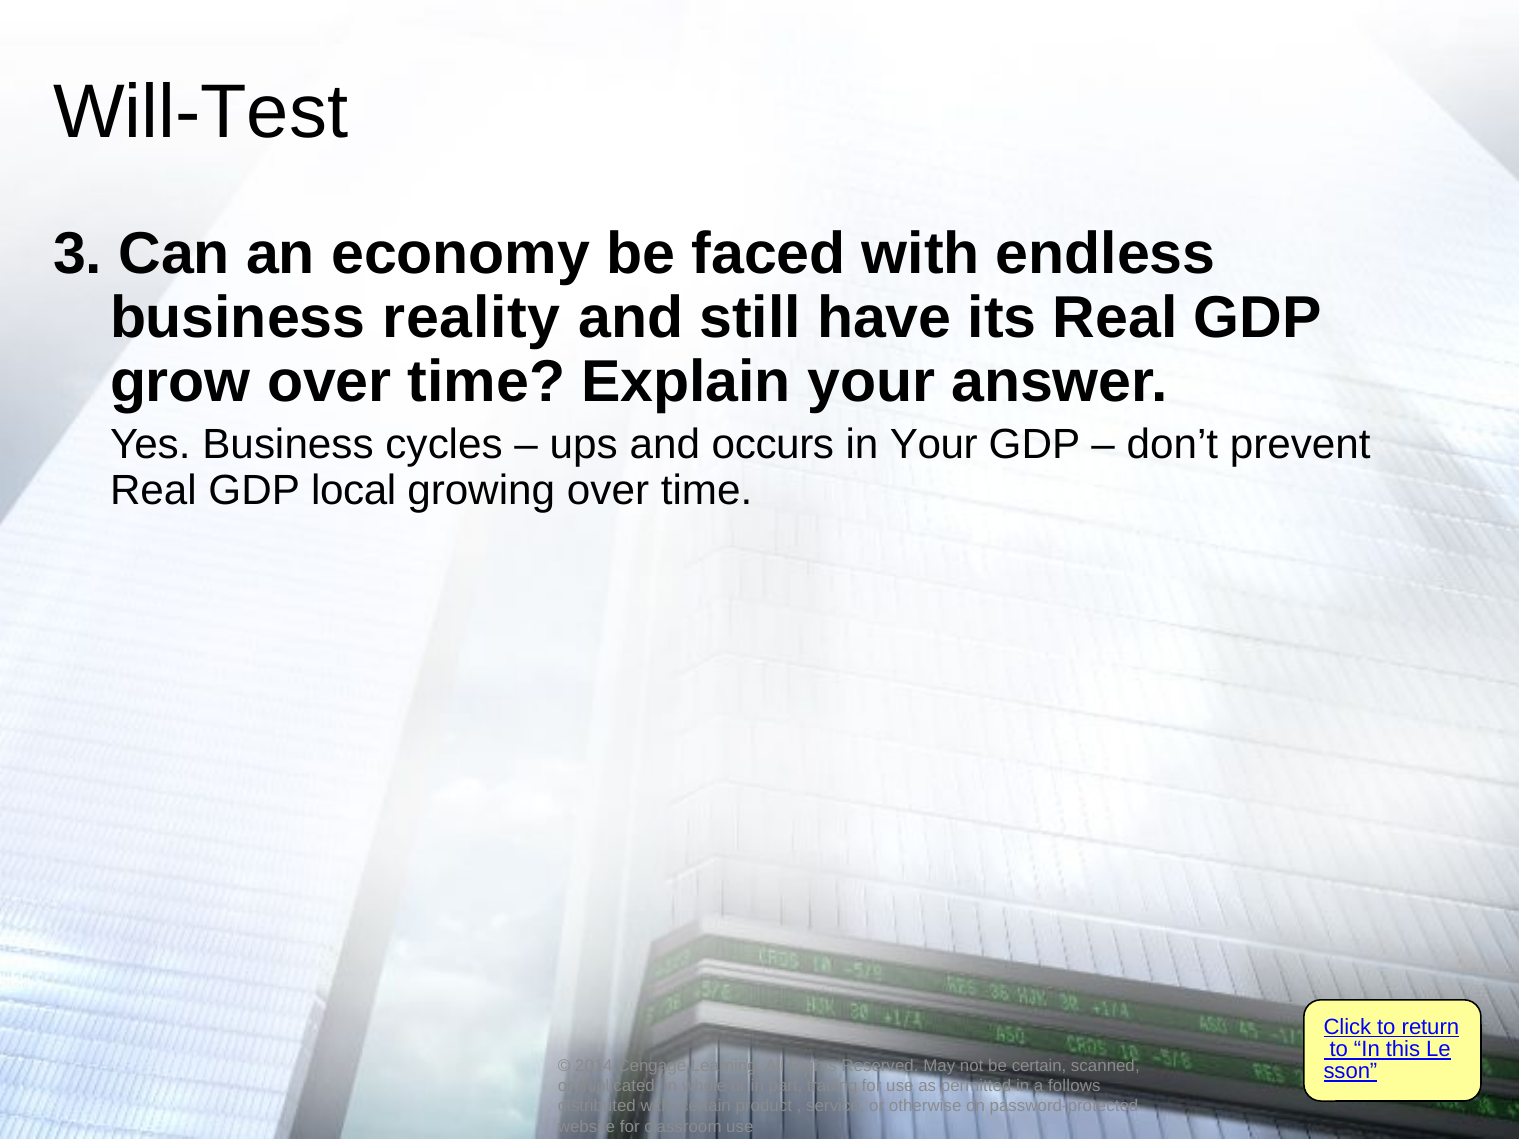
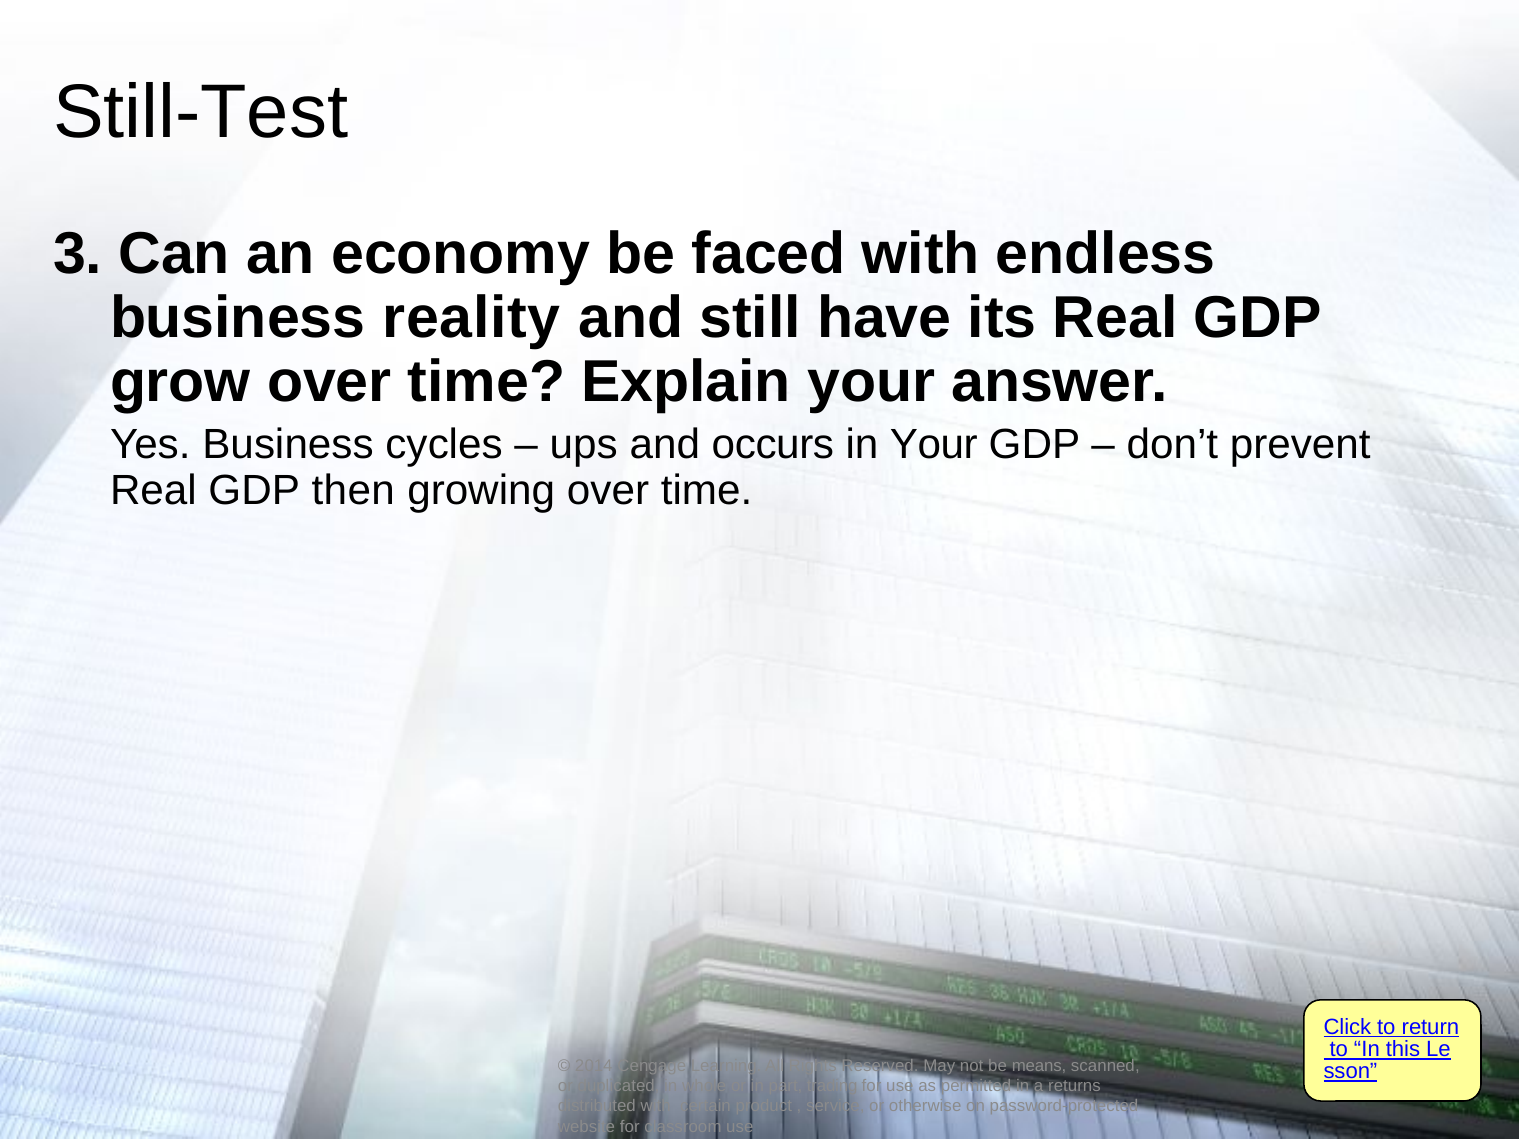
Will-Test: Will-Test -> Still-Test (201, 113)
local: local -> then (353, 491)
be certain: certain -> means (1039, 1066)
follows: follows -> returns (1074, 1086)
